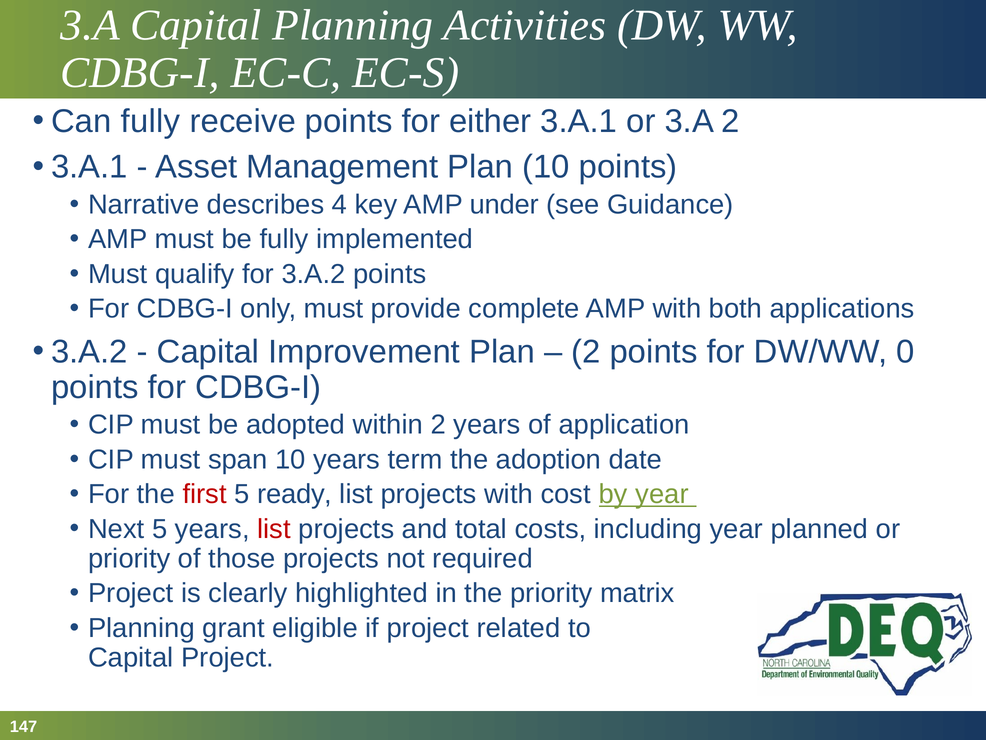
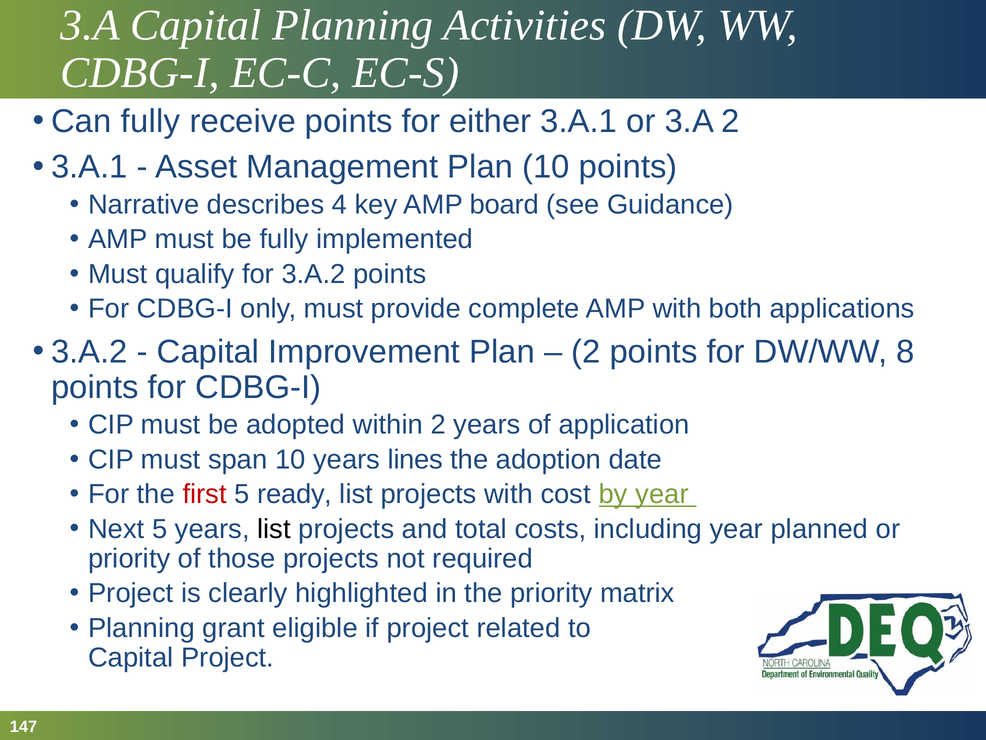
under: under -> board (504, 205)
0: 0 -> 8 (905, 351)
term: term -> lines (415, 459)
list colour: red -> black (274, 529)
